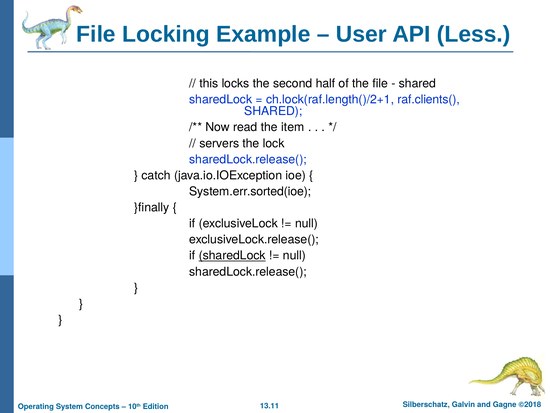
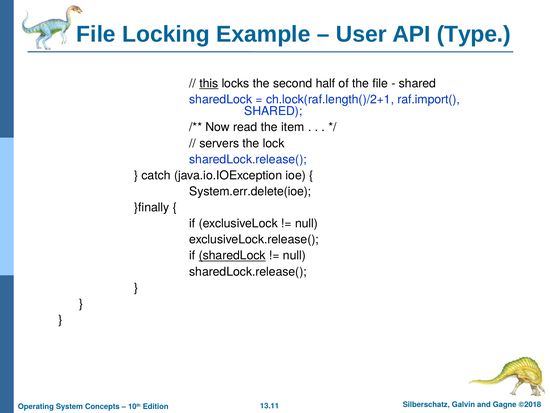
Less: Less -> Type (474, 34)
this underline: none -> present (209, 83)
raf.clients(: raf.clients( -> raf.import( (429, 99)
System.err.sorted(ioe: System.err.sorted(ioe -> System.err.delete(ioe (250, 191)
